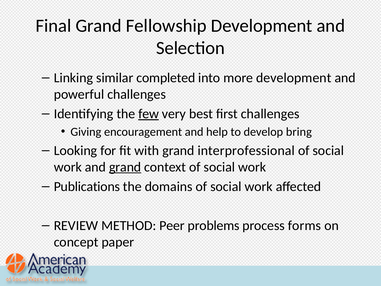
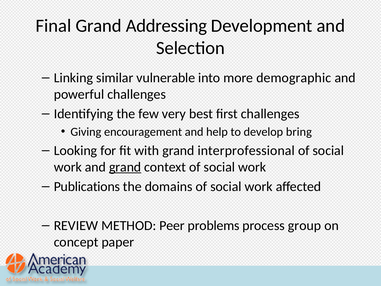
Fellowship: Fellowship -> Addressing (166, 26)
completed: completed -> vulnerable (166, 78)
more development: development -> demographic (294, 78)
few underline: present -> none (149, 114)
forms: forms -> group (305, 225)
